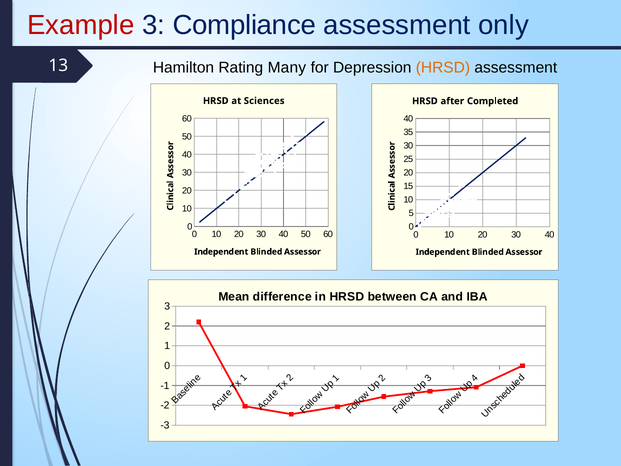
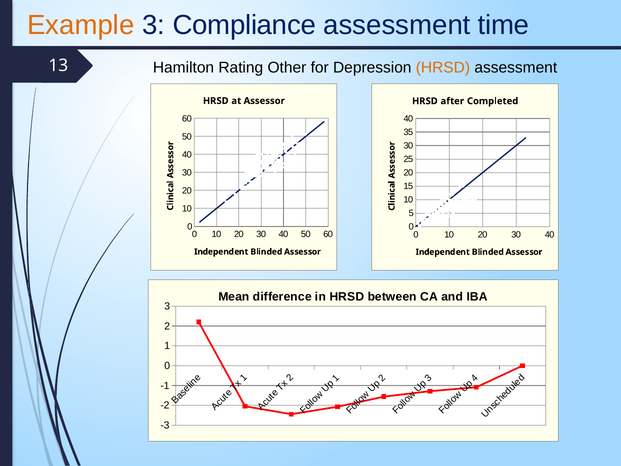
Example colour: red -> orange (81, 25)
only: only -> time (504, 25)
Many: Many -> Other (287, 68)
at Sciences: Sciences -> Assessor (264, 101)
